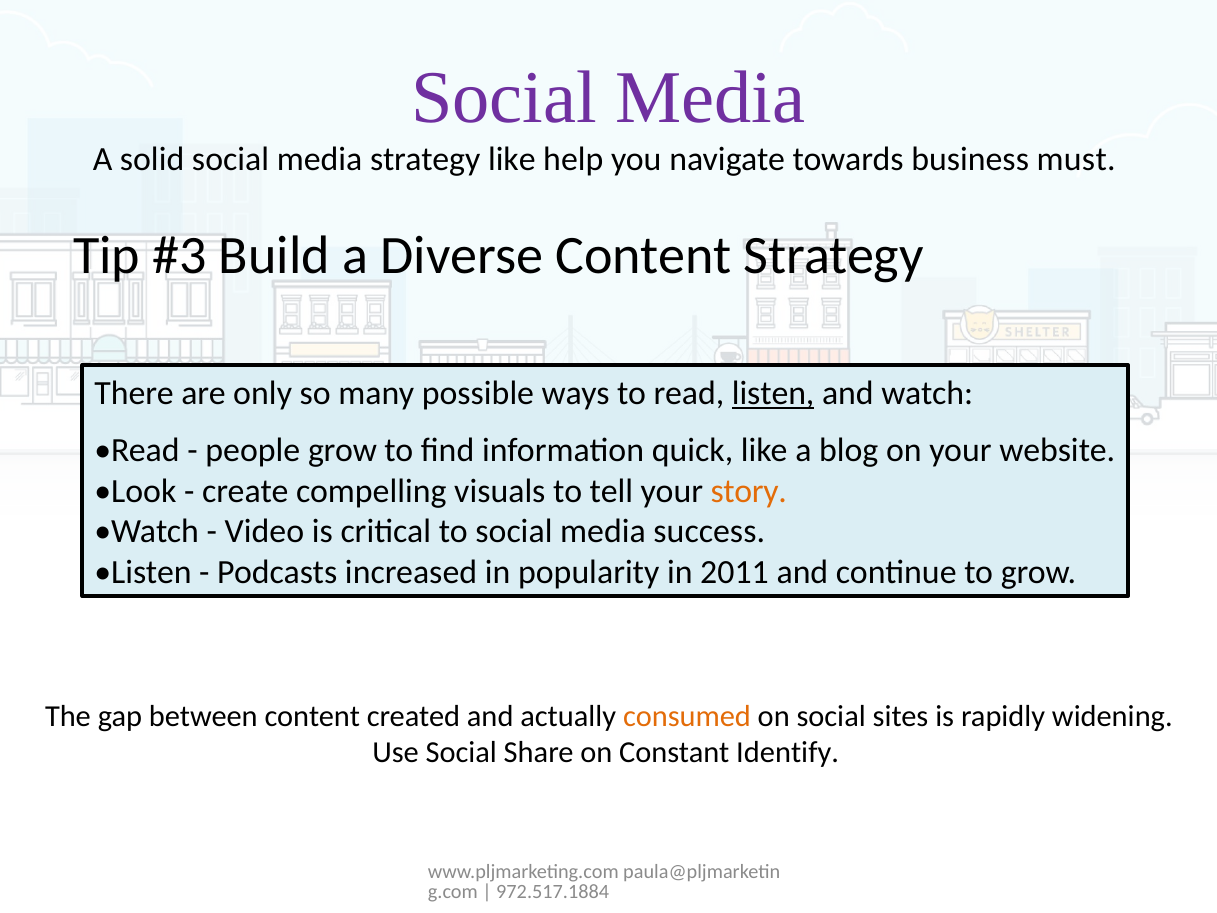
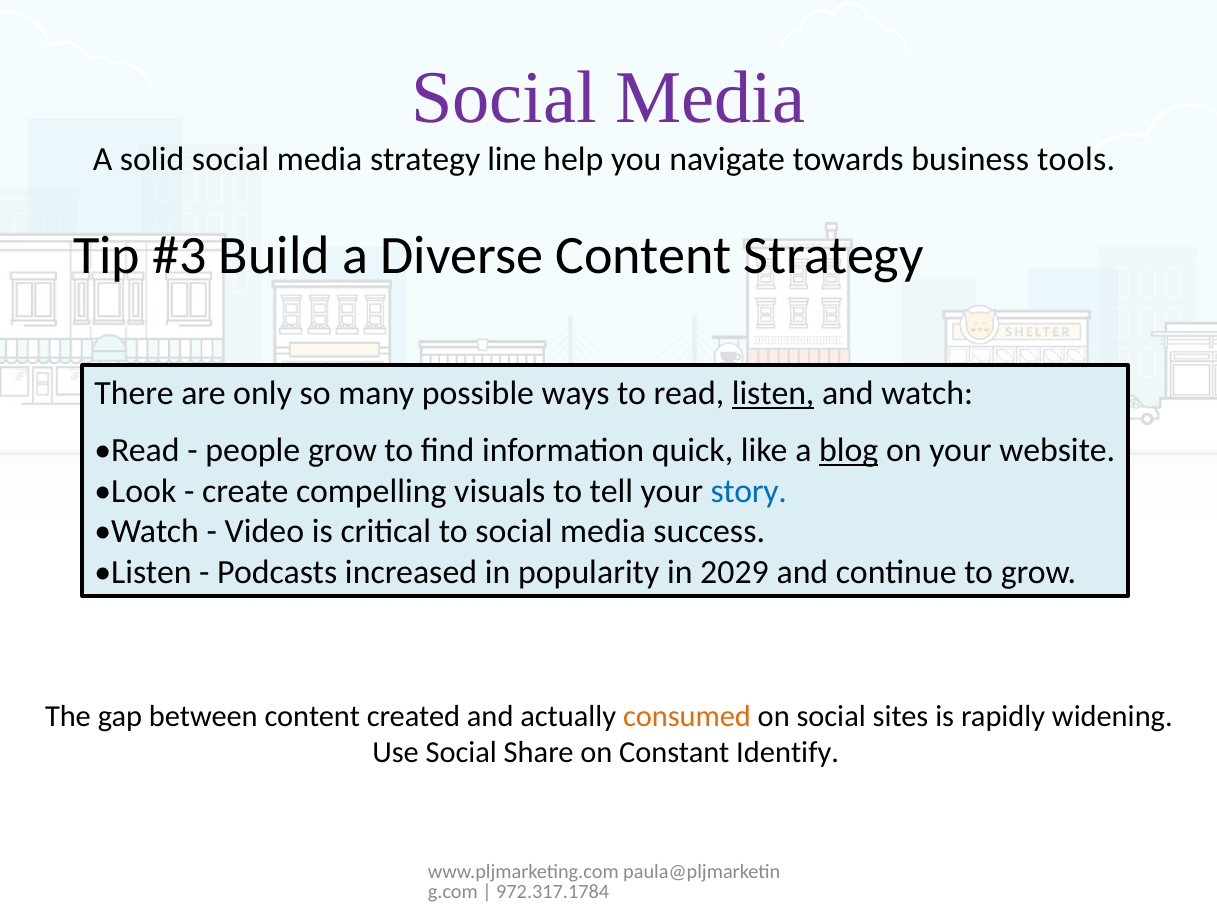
strategy like: like -> line (512, 160)
must: must -> tools (1076, 160)
blog underline: none -> present (849, 450)
story colour: orange -> blue (749, 491)
2011: 2011 -> 2029 (735, 572)
972.517.1884: 972.517.1884 -> 972.317.1784 (553, 892)
